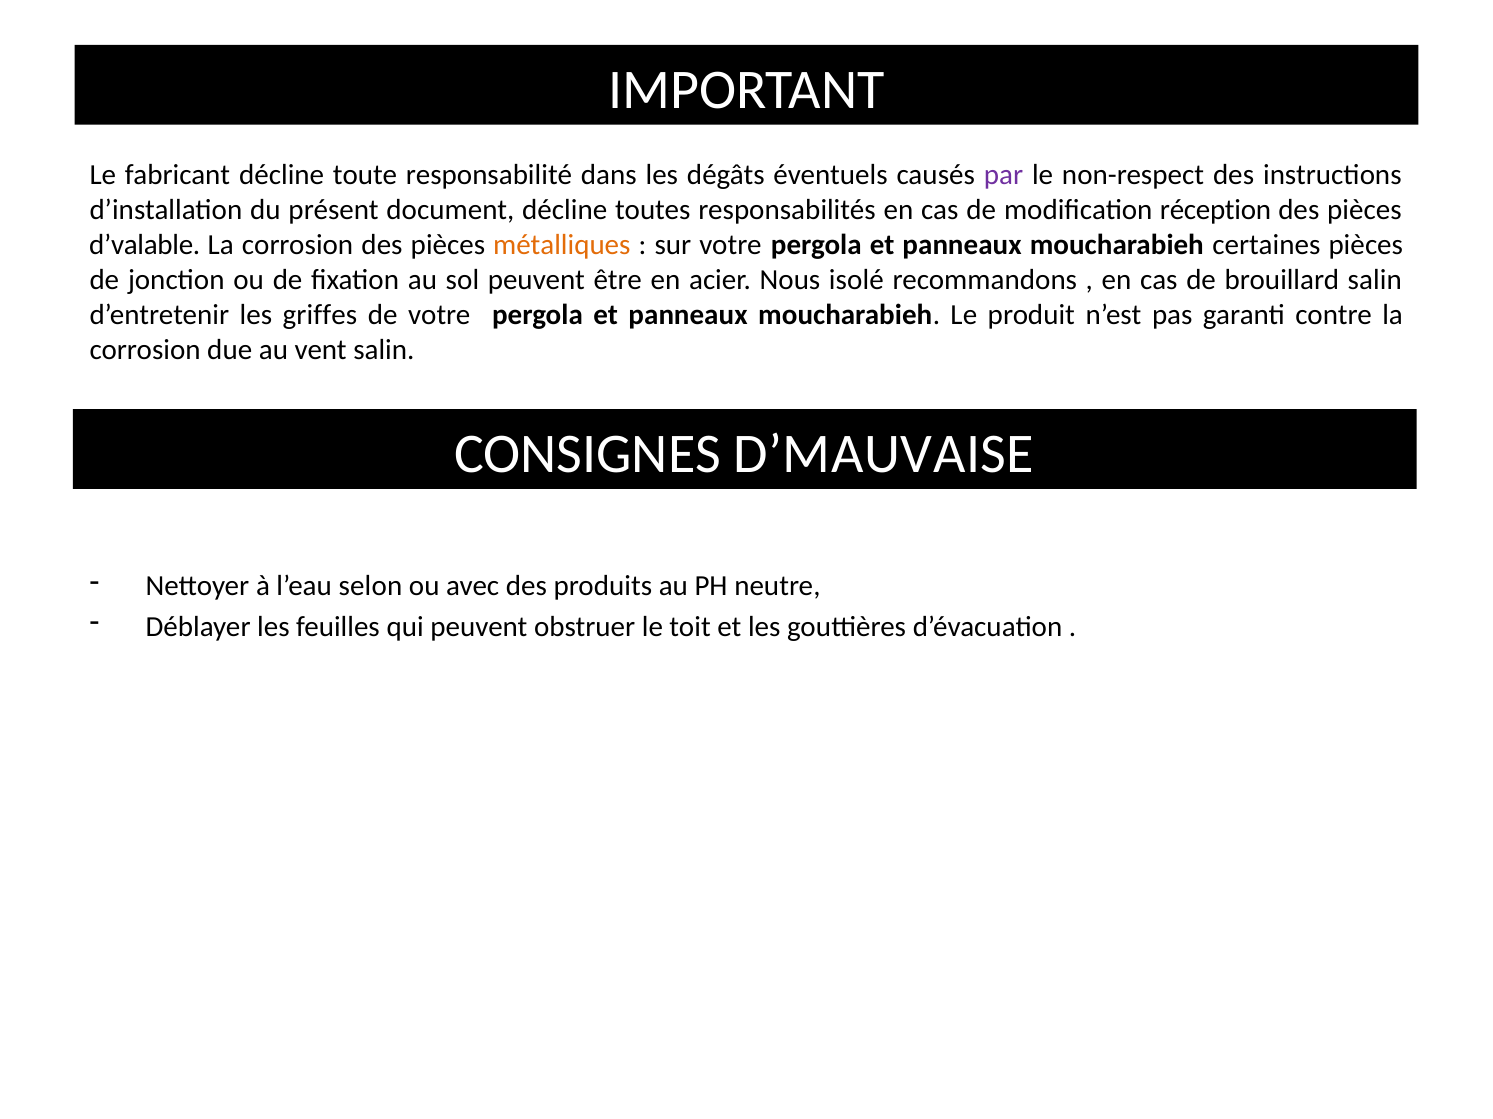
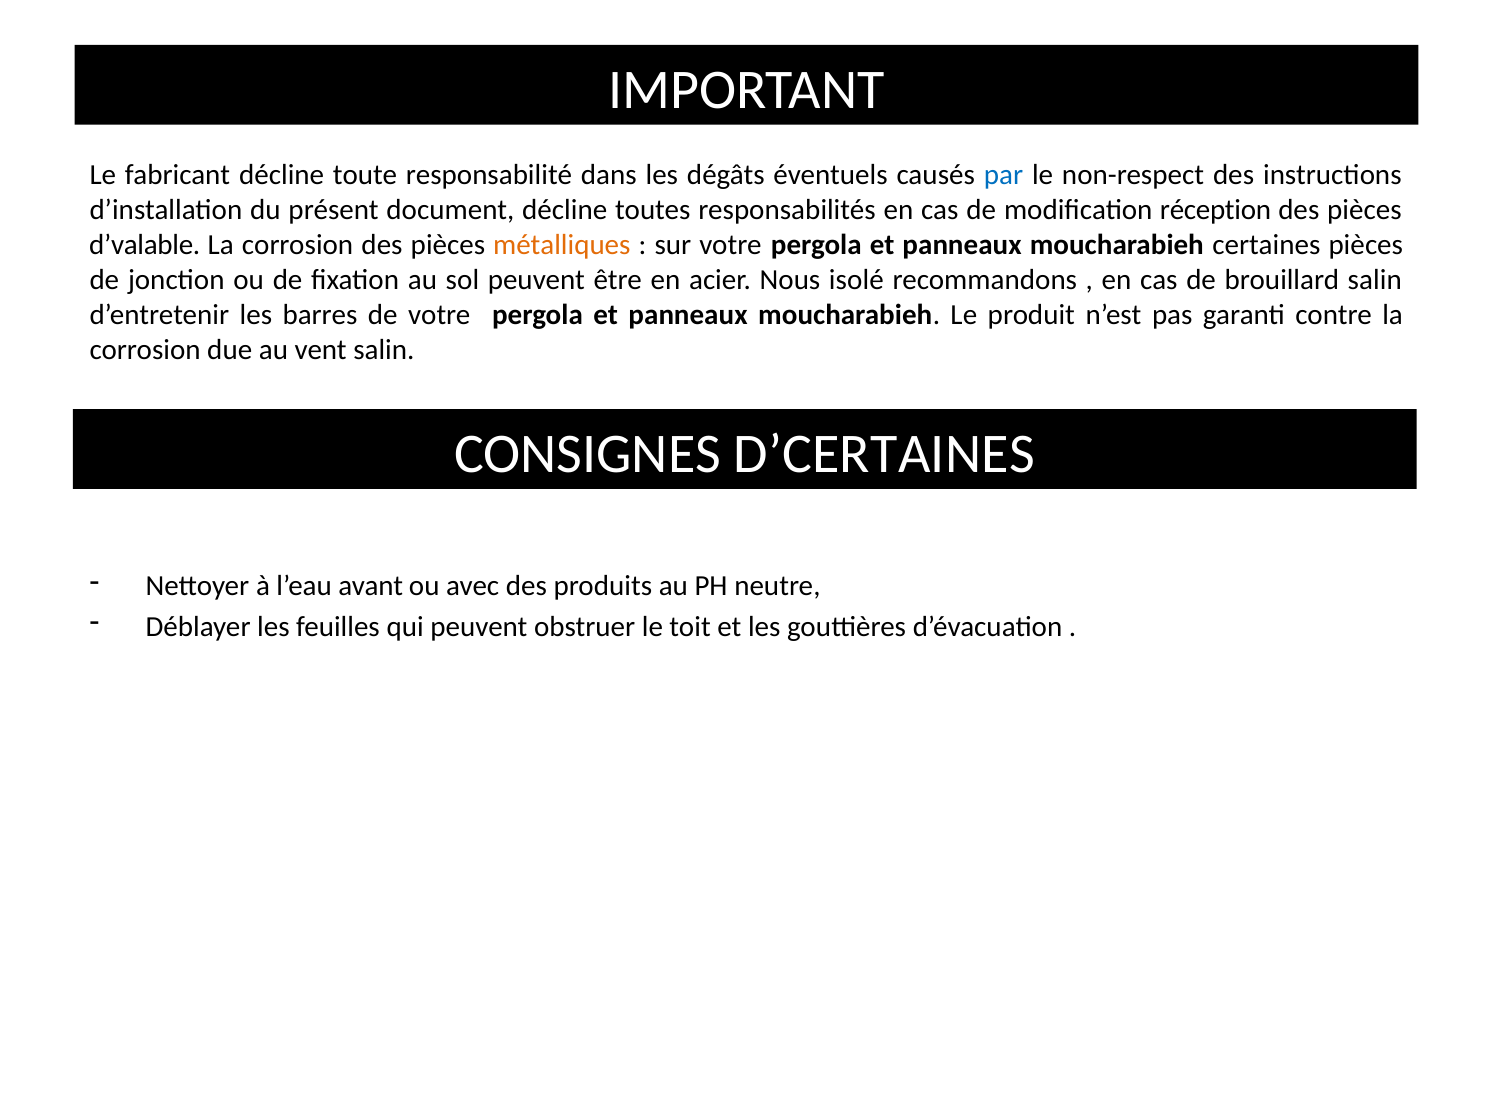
par colour: purple -> blue (1003, 175)
griffes: griffes -> barres (320, 315)
D’MAUVAISE: D’MAUVAISE -> D’CERTAINES (884, 454)
selon: selon -> avant (371, 587)
